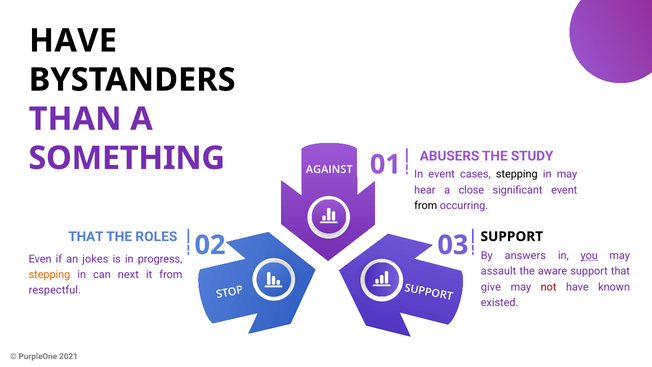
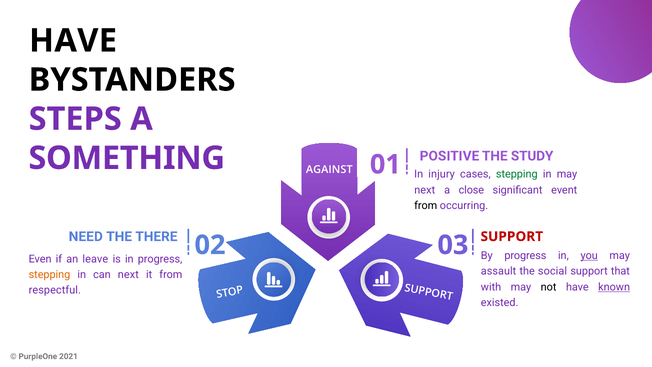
THAN: THAN -> STEPS (75, 119)
ABUSERS: ABUSERS -> POSITIVE (449, 156)
In event: event -> injury (442, 174)
stepping colour: black -> green (517, 174)
hear: hear -> next (425, 190)
THAT: THAT -> NEED (86, 236)
ROLES: ROLES -> THERE (156, 236)
SUPPORT colour: black -> red (512, 236)
By answers: answers -> progress (525, 255)
jokes: jokes -> leave (95, 259)
aware: aware -> social (553, 271)
give: give -> with (491, 287)
not colour: red -> black (549, 287)
known underline: none -> present (614, 287)
